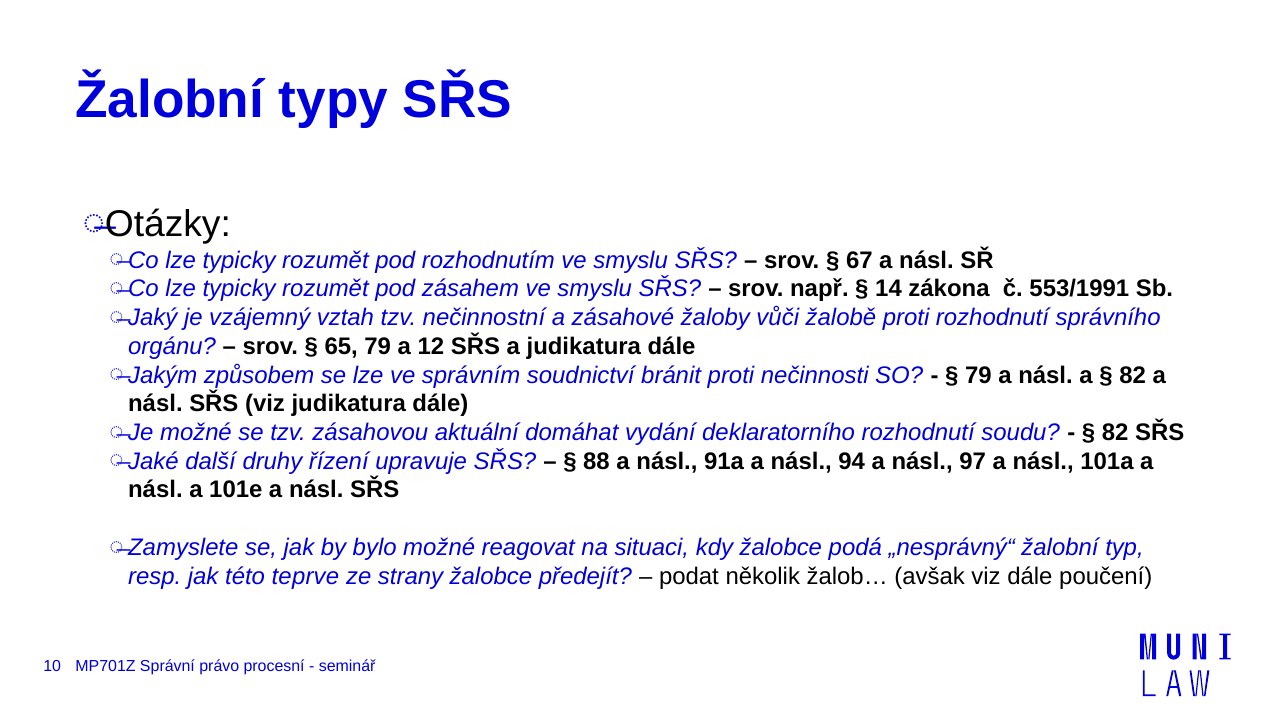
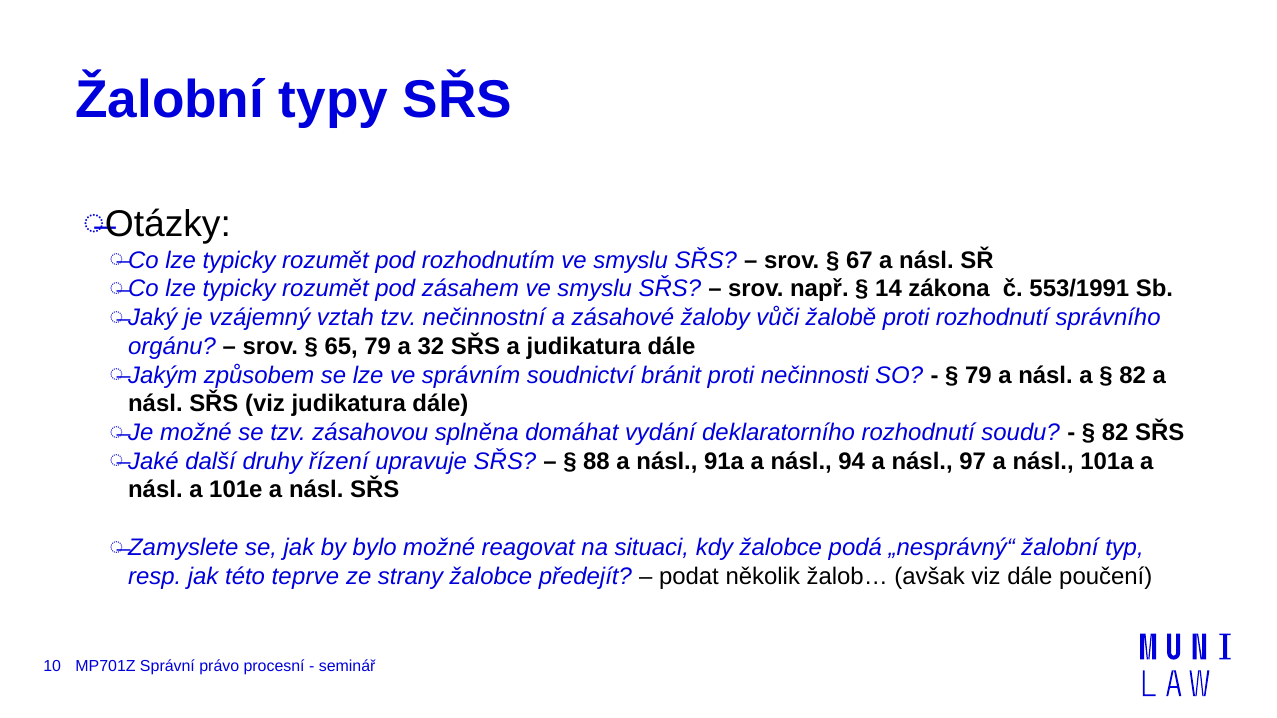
12: 12 -> 32 (431, 347)
aktuální: aktuální -> splněna (477, 433)
